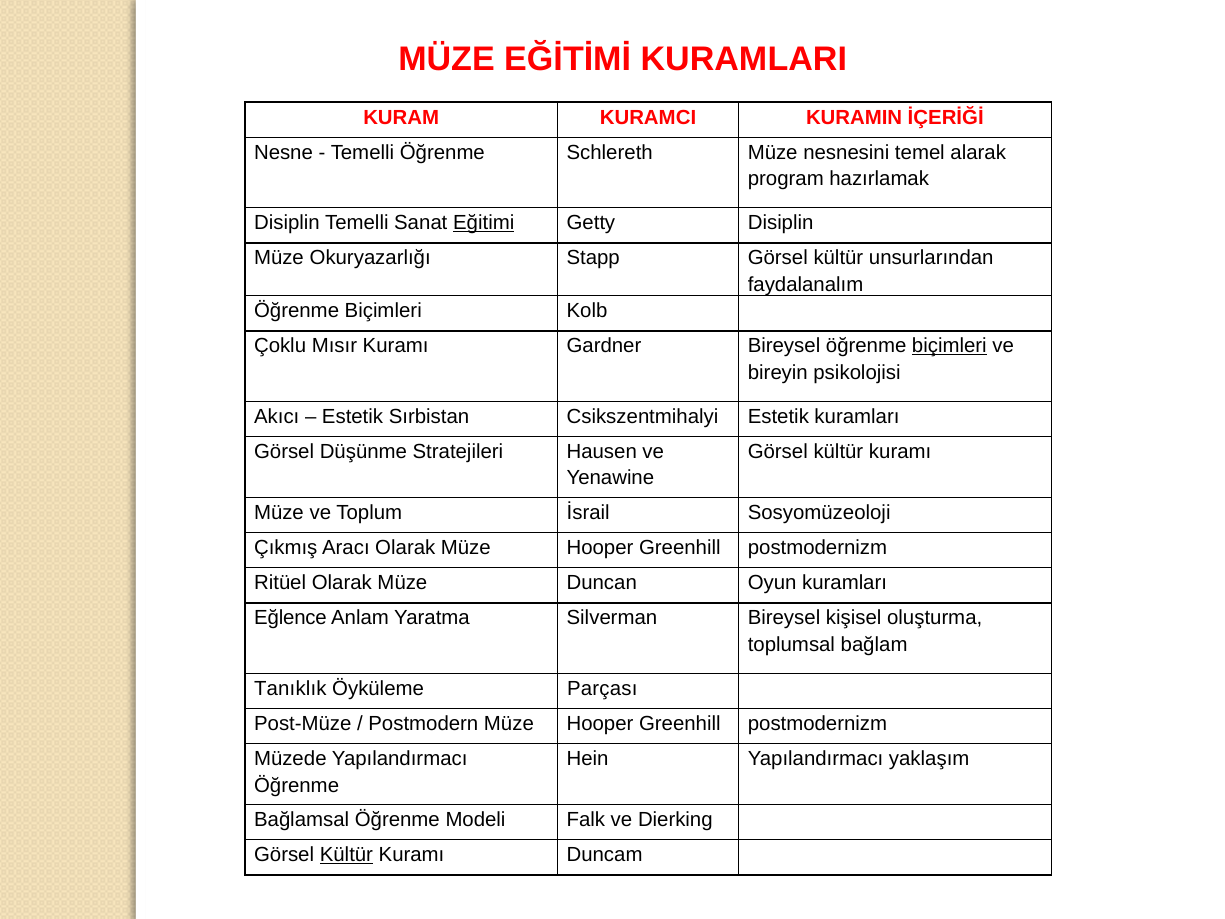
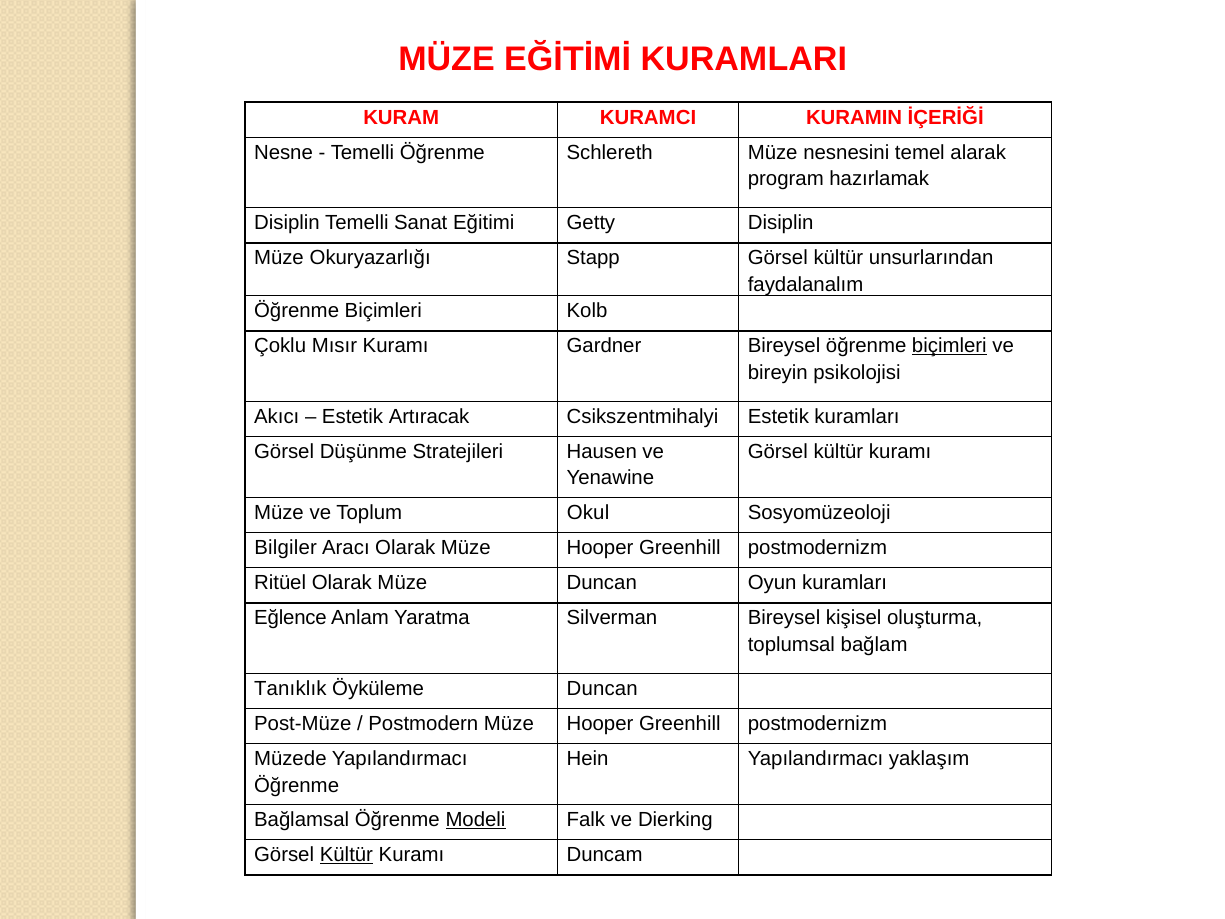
Eğitimi underline: present -> none (484, 223)
Sırbistan: Sırbistan -> Artıracak (429, 416)
İsrail: İsrail -> Okul (588, 512)
Çıkmış: Çıkmış -> Bilgiler (286, 548)
Öyküleme Parçası: Parçası -> Duncan (602, 688)
Modeli underline: none -> present (476, 820)
